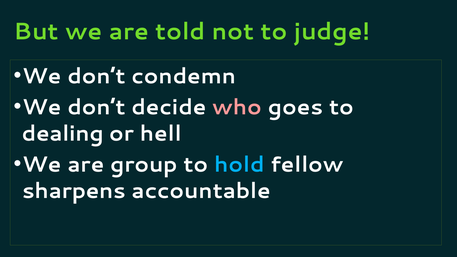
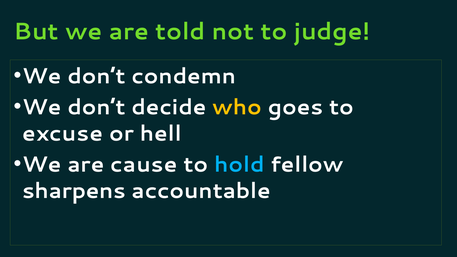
who colour: pink -> yellow (237, 107)
dealing: dealing -> excuse (63, 134)
group: group -> cause (144, 165)
